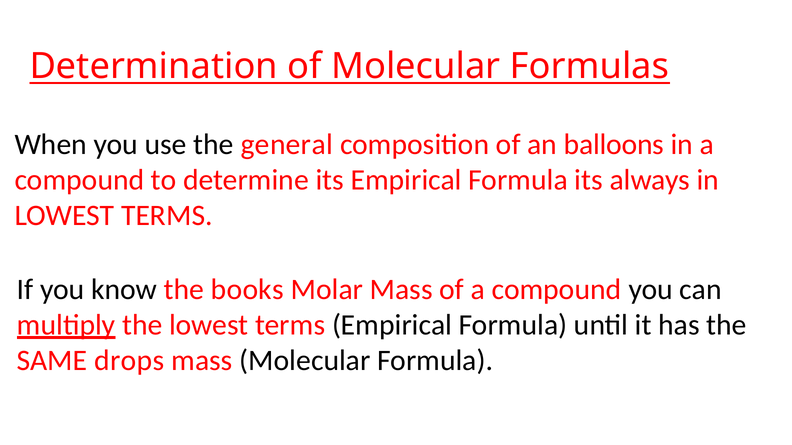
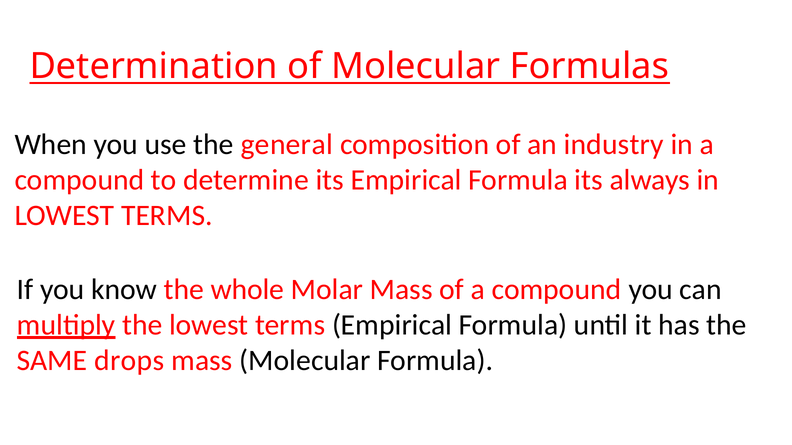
balloons: balloons -> industry (614, 145)
books: books -> whole (248, 290)
